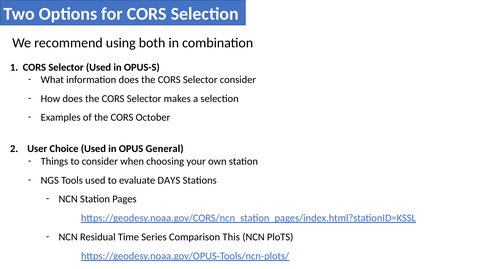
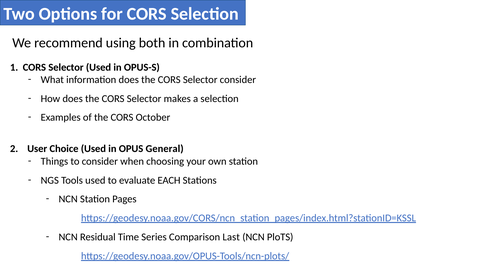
DAYS: DAYS -> EACH (169, 180)
This: This -> Last (231, 237)
